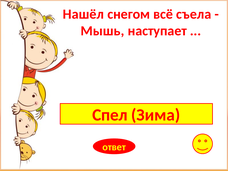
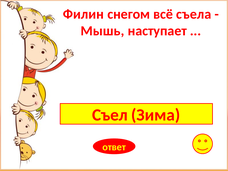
Нашёл: Нашёл -> Филин (83, 14)
Спел: Спел -> Съел (110, 115)
